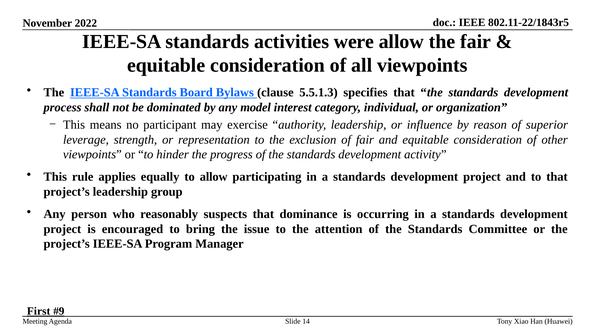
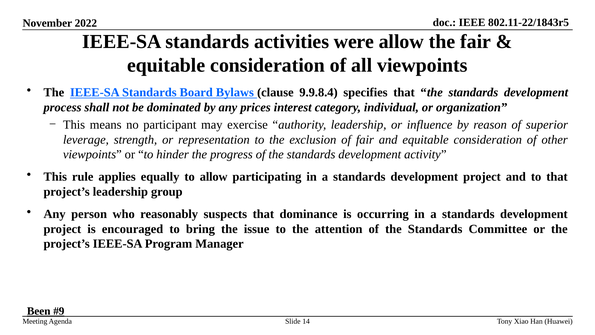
5.5.1.3: 5.5.1.3 -> 9.9.8.4 (319, 92)
model: model -> prices (256, 107)
First: First -> Been (39, 311)
